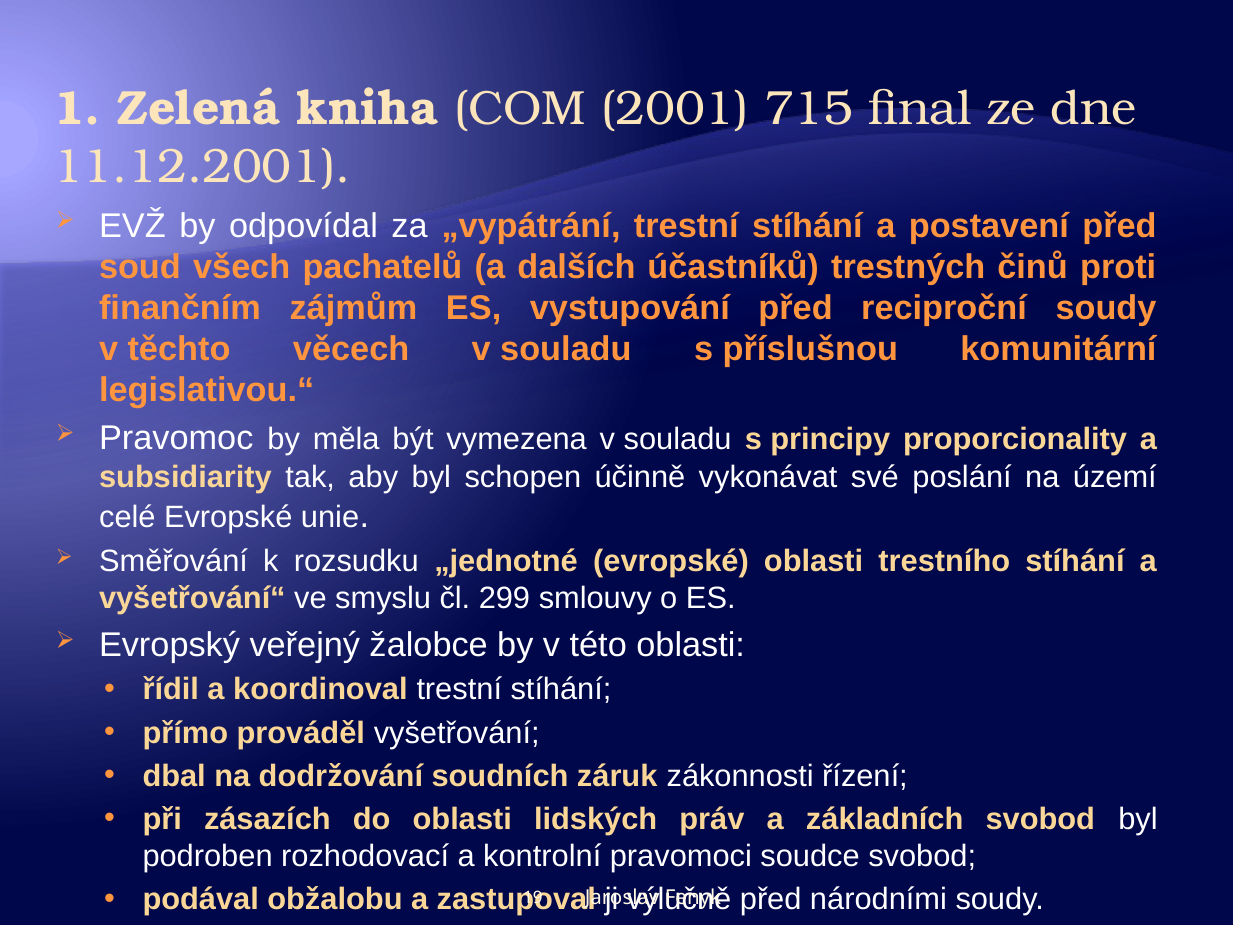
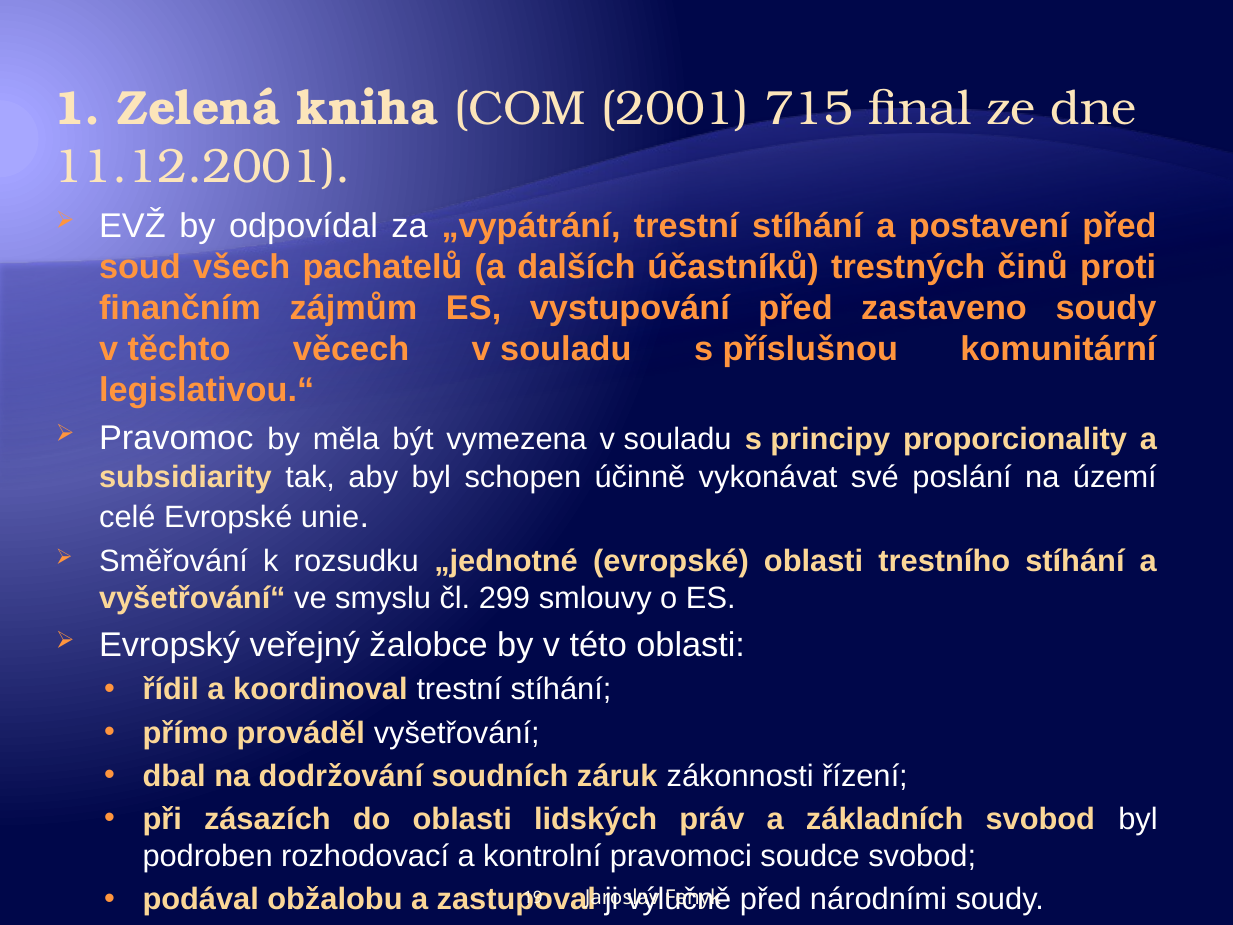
reciproční: reciproční -> zastaveno (944, 308)
